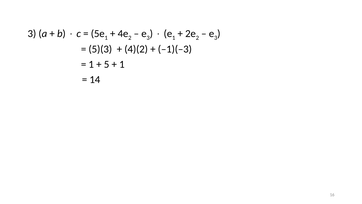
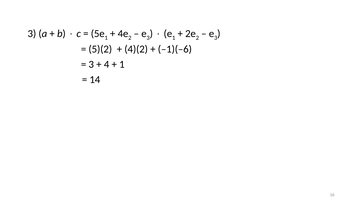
5)(3: 5)(3 -> 5)(2 (100, 49)
–1)(–3: –1)(–3 -> –1)(–6 (175, 49)
1: 1 -> 3 (91, 64)
5: 5 -> 4 (107, 64)
